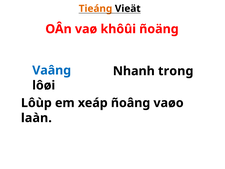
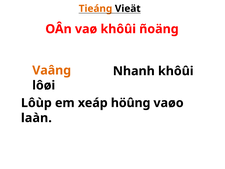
Vaâng colour: blue -> orange (52, 70)
Nhanh trong: trong -> khôûi (176, 71)
ñoâng: ñoâng -> höûng (131, 103)
